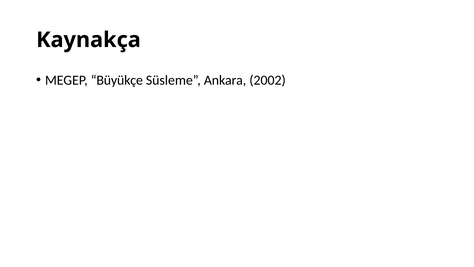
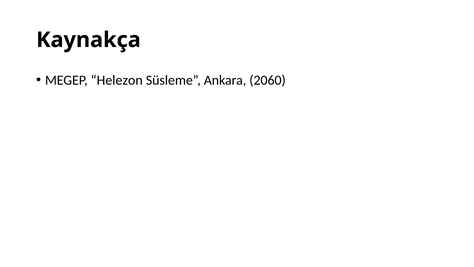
Büyükçe: Büyükçe -> Helezon (117, 80)
2002: 2002 -> 2060 (268, 80)
